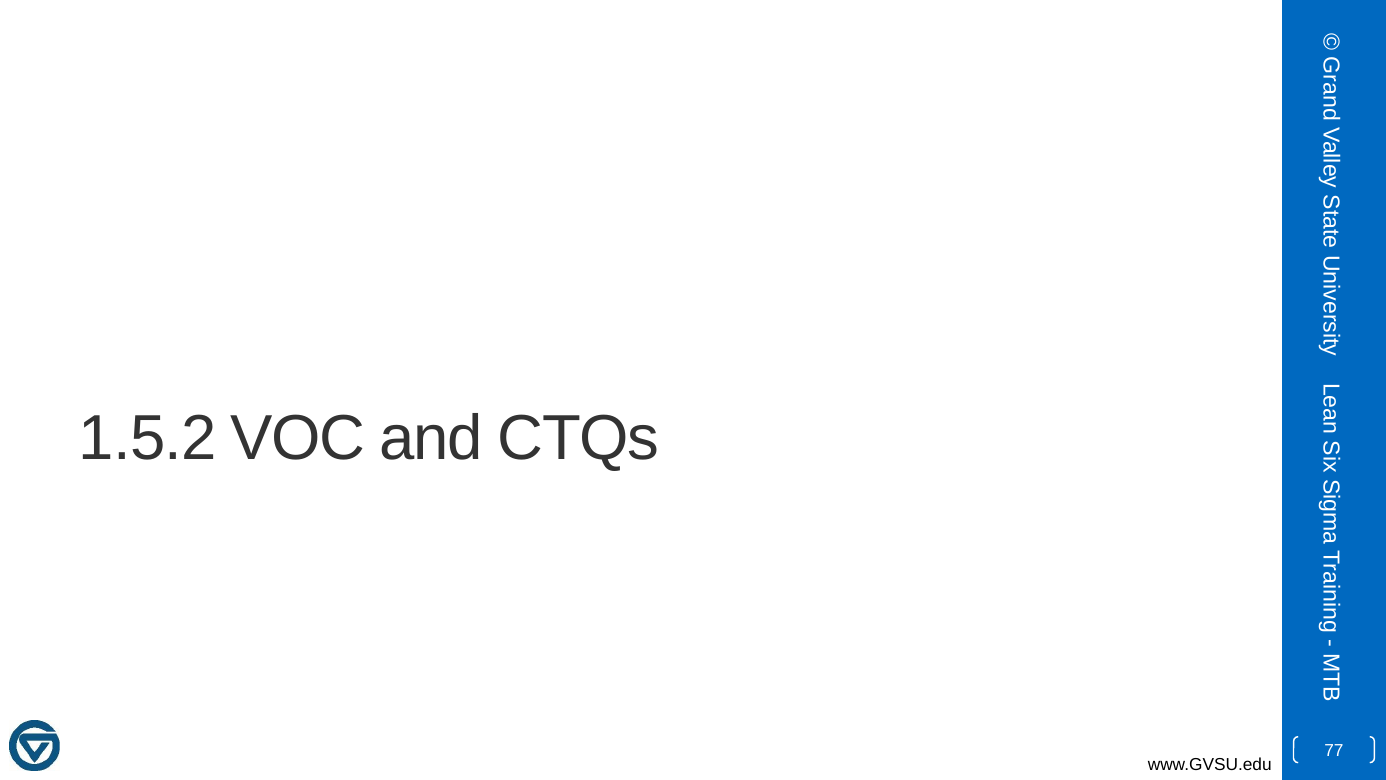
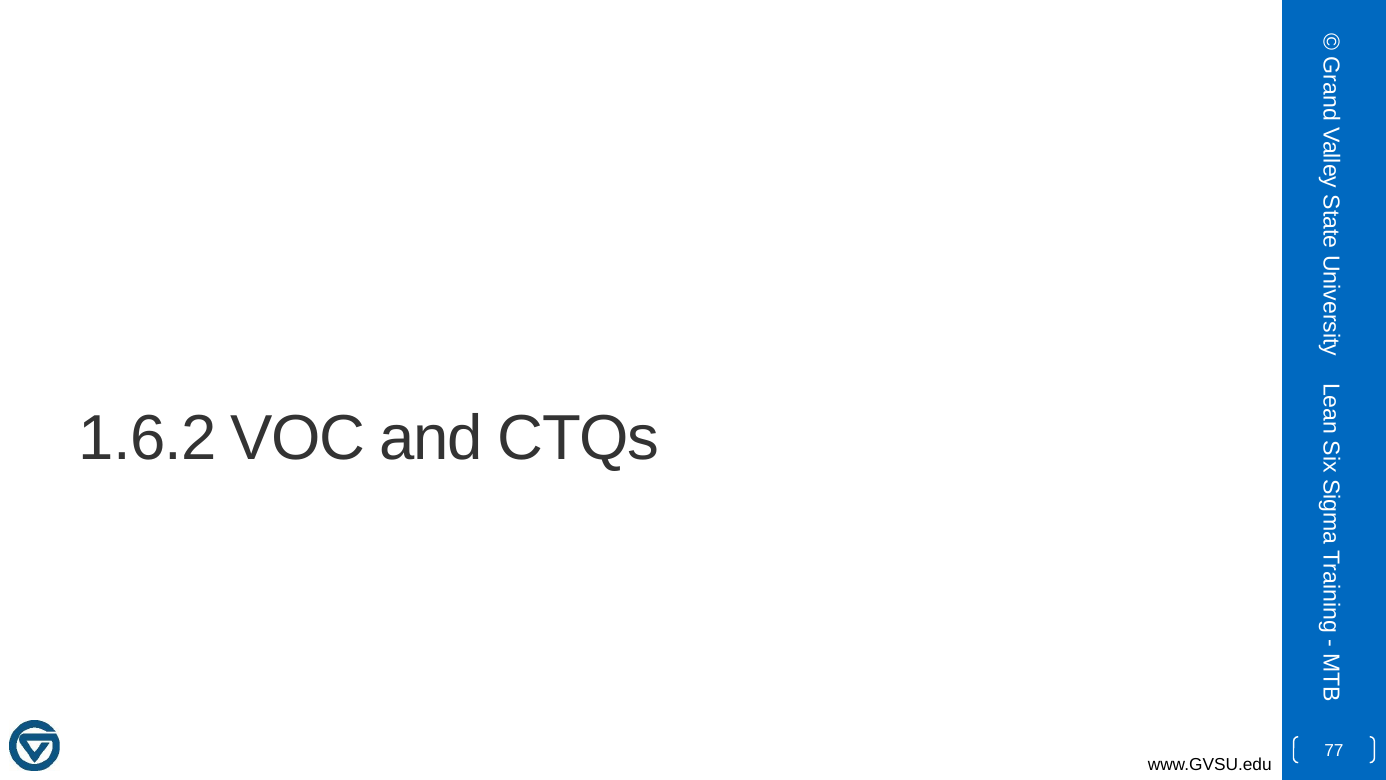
1.5.2: 1.5.2 -> 1.6.2 (148, 438)
